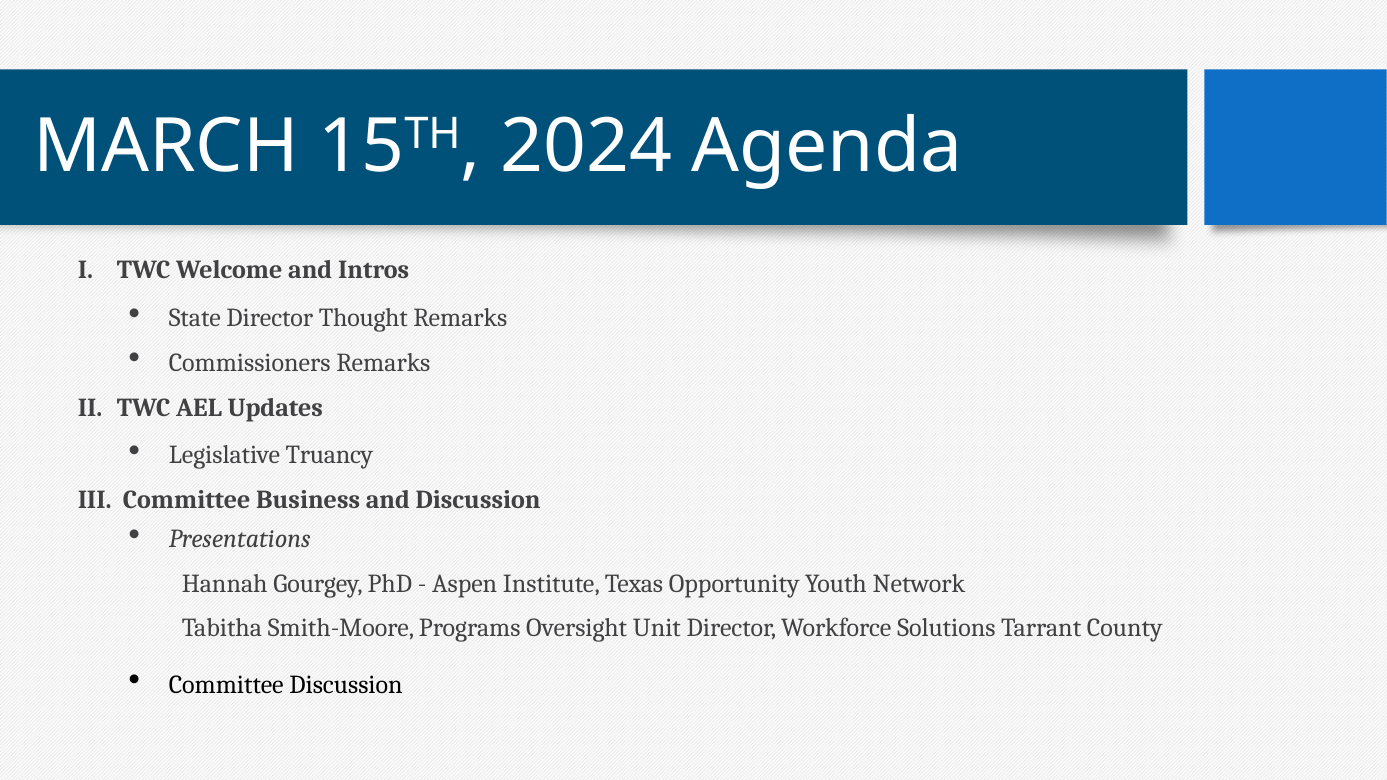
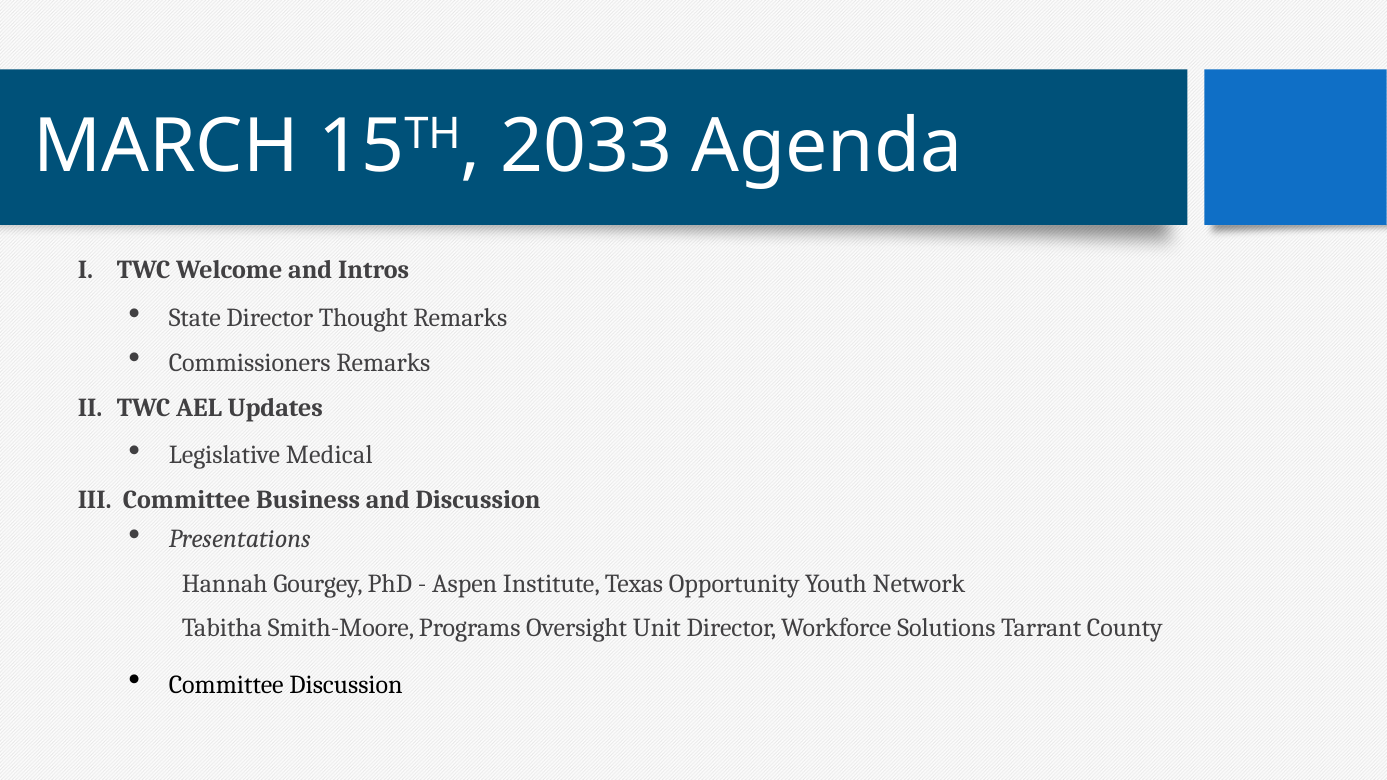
2024: 2024 -> 2033 (586, 147)
Truancy: Truancy -> Medical (329, 455)
